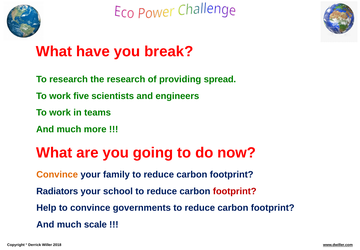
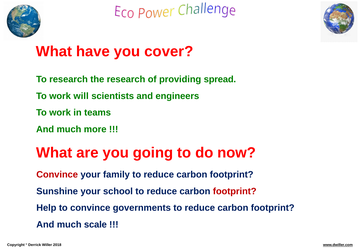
break: break -> cover (169, 51)
five: five -> will (81, 96)
Convince colour: orange -> red (57, 174)
Radiators: Radiators -> Sunshine (57, 191)
